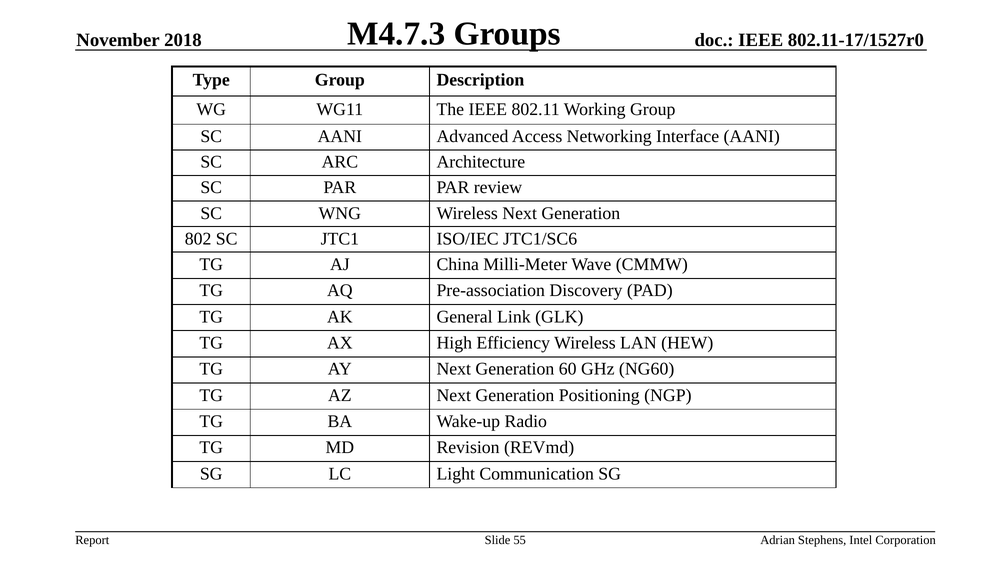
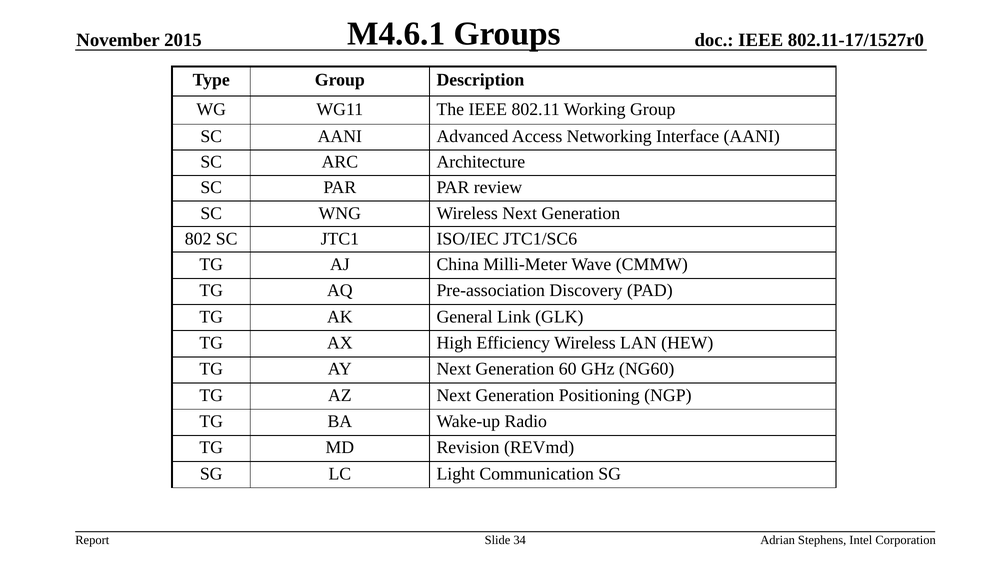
M4.7.3: M4.7.3 -> M4.6.1 (396, 34)
2018: 2018 -> 2015 (183, 40)
55: 55 -> 34 (520, 541)
